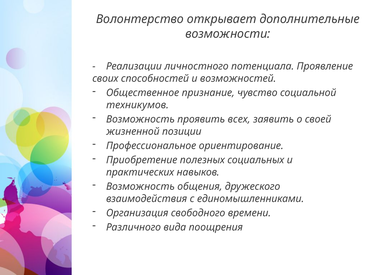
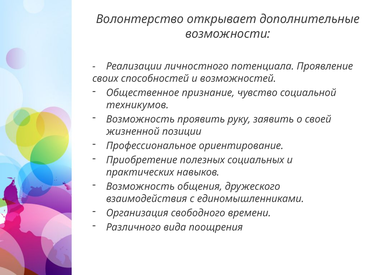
всех: всех -> руку (239, 119)
